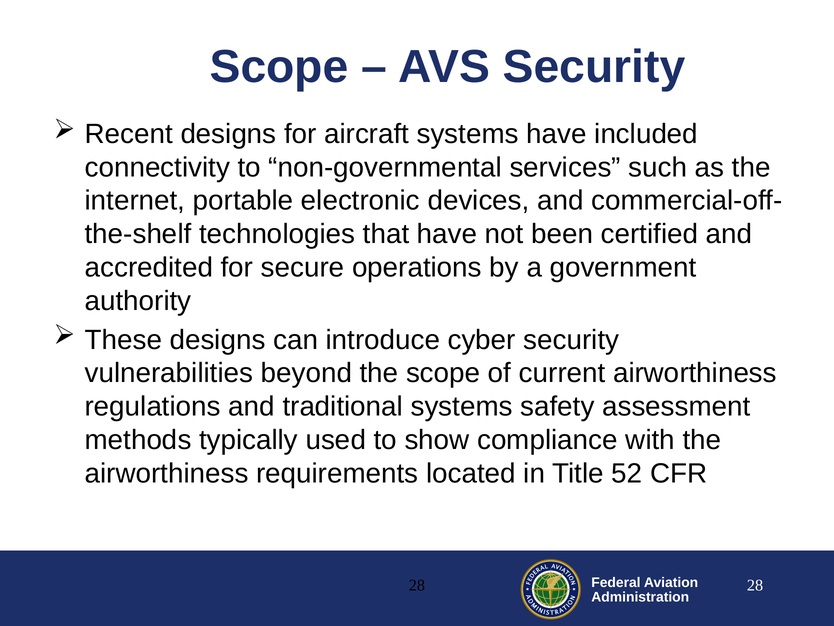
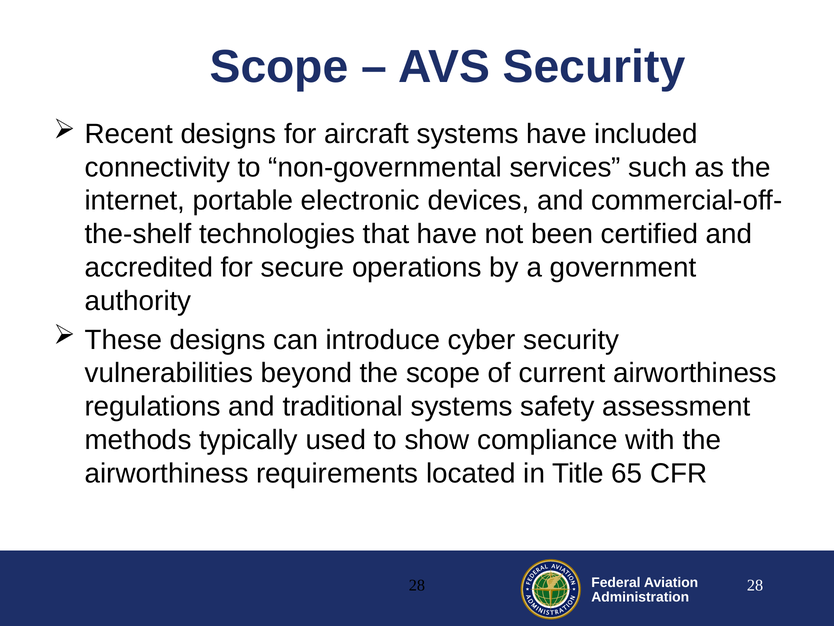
52: 52 -> 65 (627, 473)
